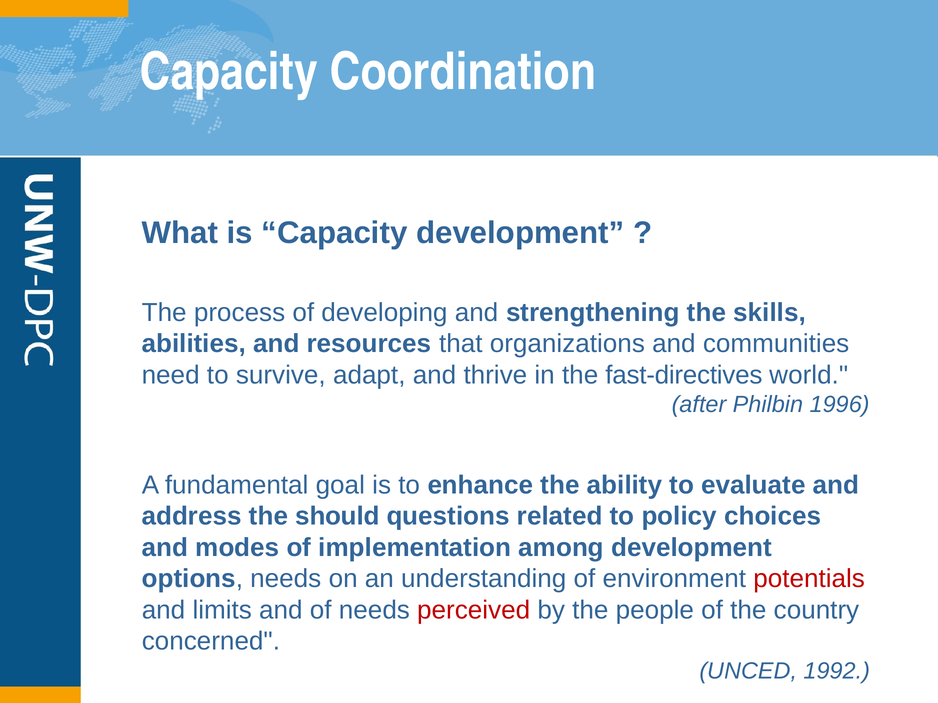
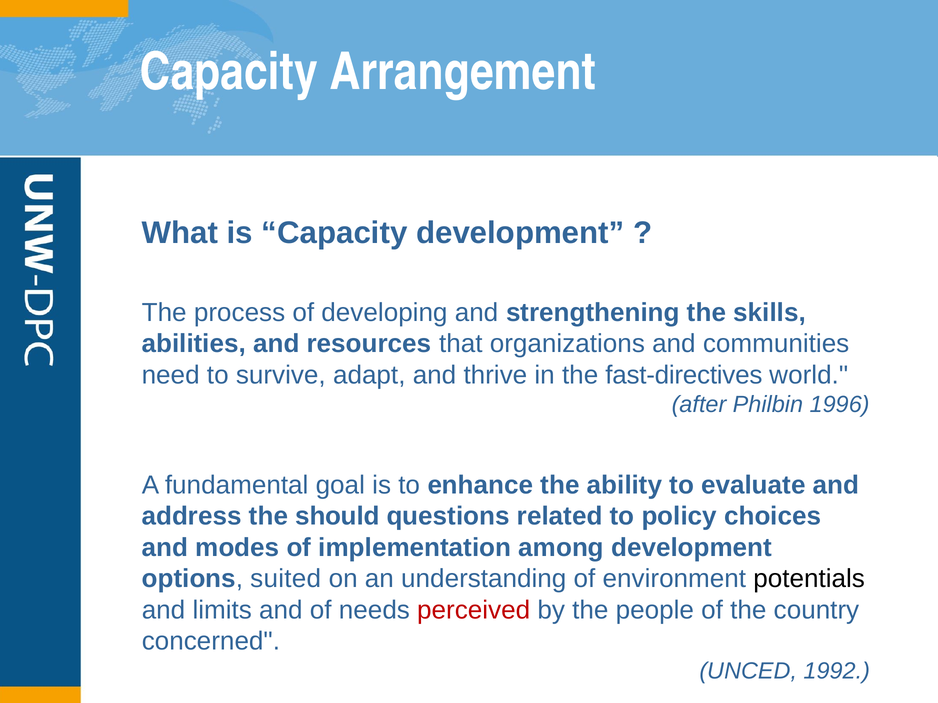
Coordination: Coordination -> Arrangement (463, 72)
options needs: needs -> suited (286, 579)
potentials colour: red -> black (809, 579)
